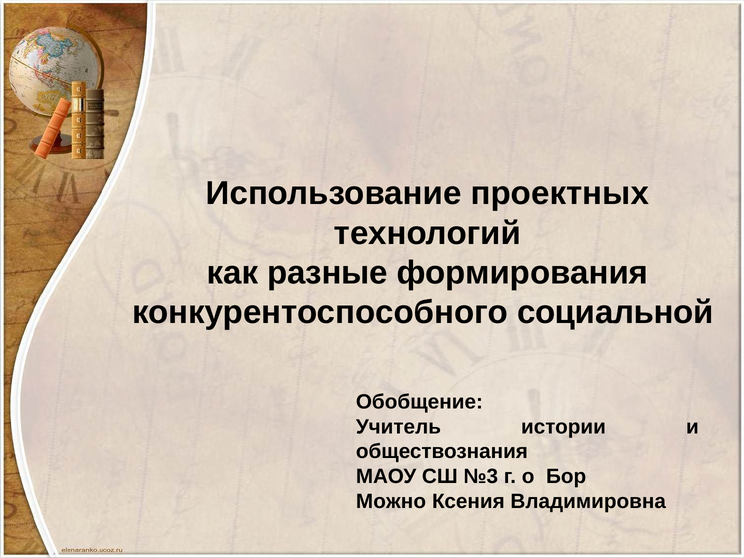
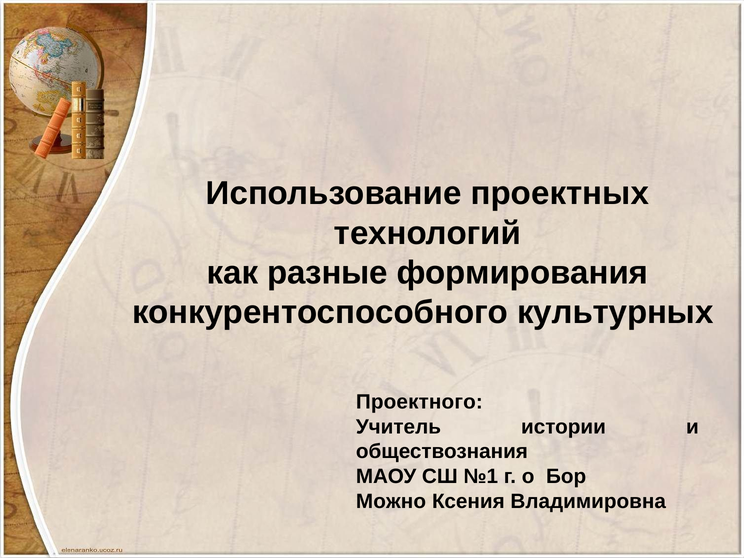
социальной: социальной -> культурных (615, 313)
Обобщение: Обобщение -> Проектного (419, 402)
№3: №3 -> №1 (481, 476)
